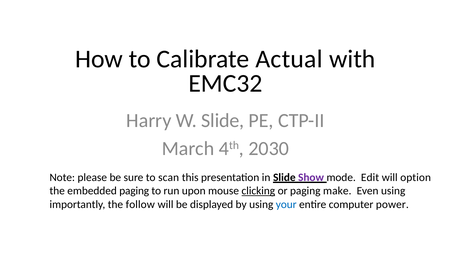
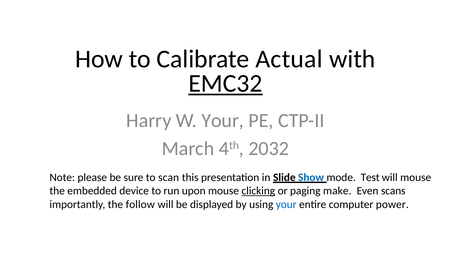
EMC32 underline: none -> present (225, 84)
W Slide: Slide -> Your (223, 121)
2030: 2030 -> 2032 (269, 149)
Show colour: purple -> blue (311, 178)
Edit: Edit -> Test (370, 178)
will option: option -> mouse (416, 178)
embedded paging: paging -> device (134, 191)
Even using: using -> scans (393, 191)
